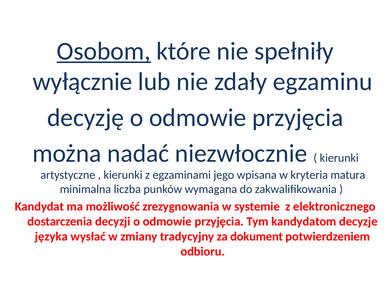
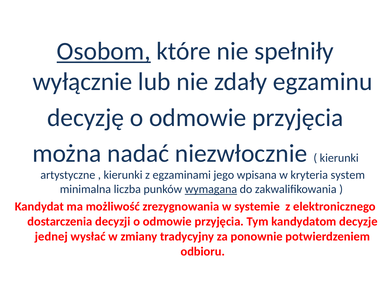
matura: matura -> system (348, 175)
wymagana underline: none -> present (211, 189)
języka: języka -> jednej (51, 237)
dokument: dokument -> ponownie (257, 237)
